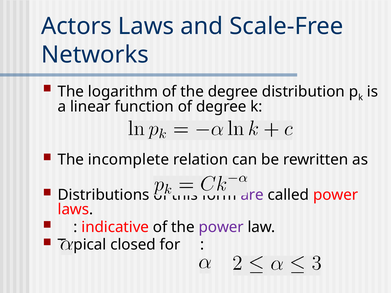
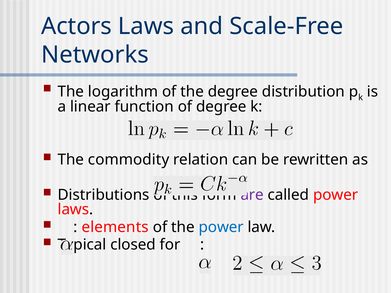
incomplete: incomplete -> commodity (129, 160)
indicative: indicative -> elements (115, 227)
power colour: purple -> blue (221, 227)
